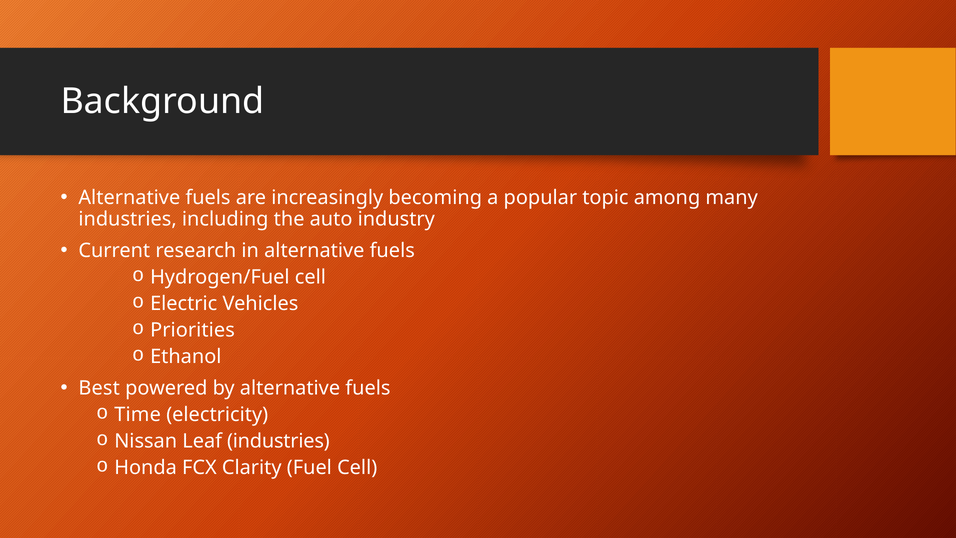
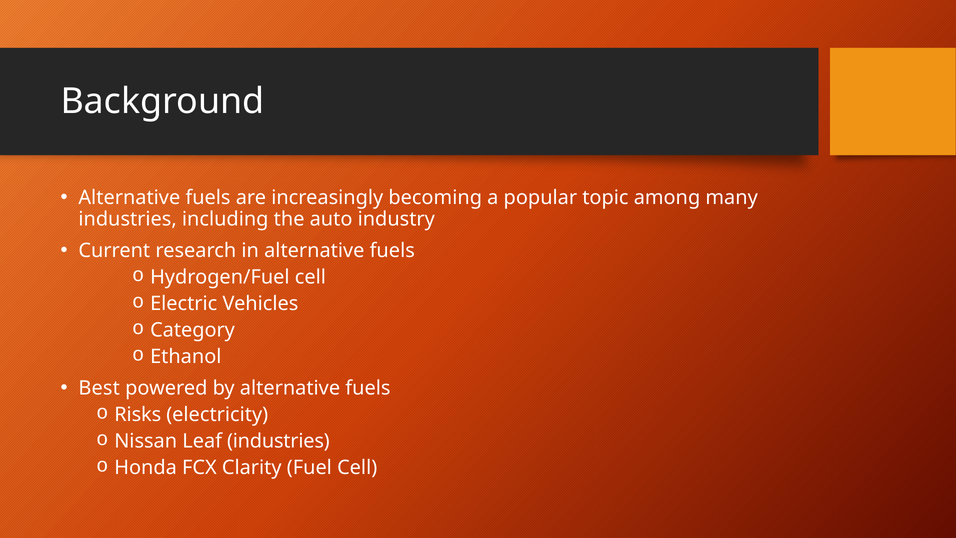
Priorities: Priorities -> Category (193, 330)
Time: Time -> Risks (138, 414)
